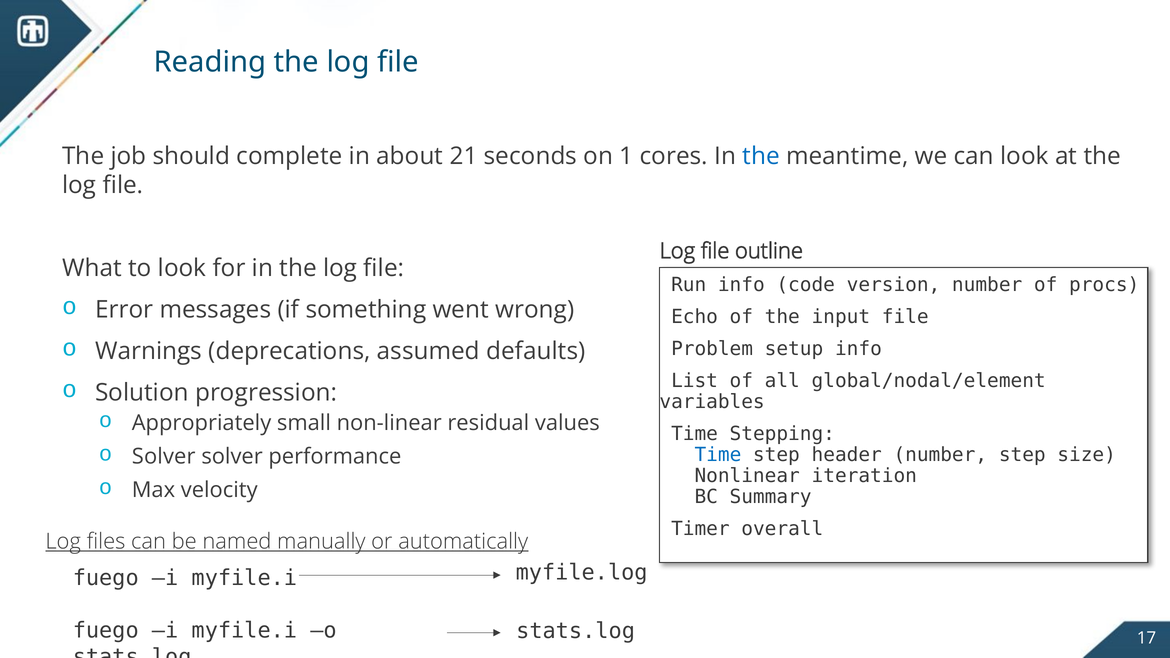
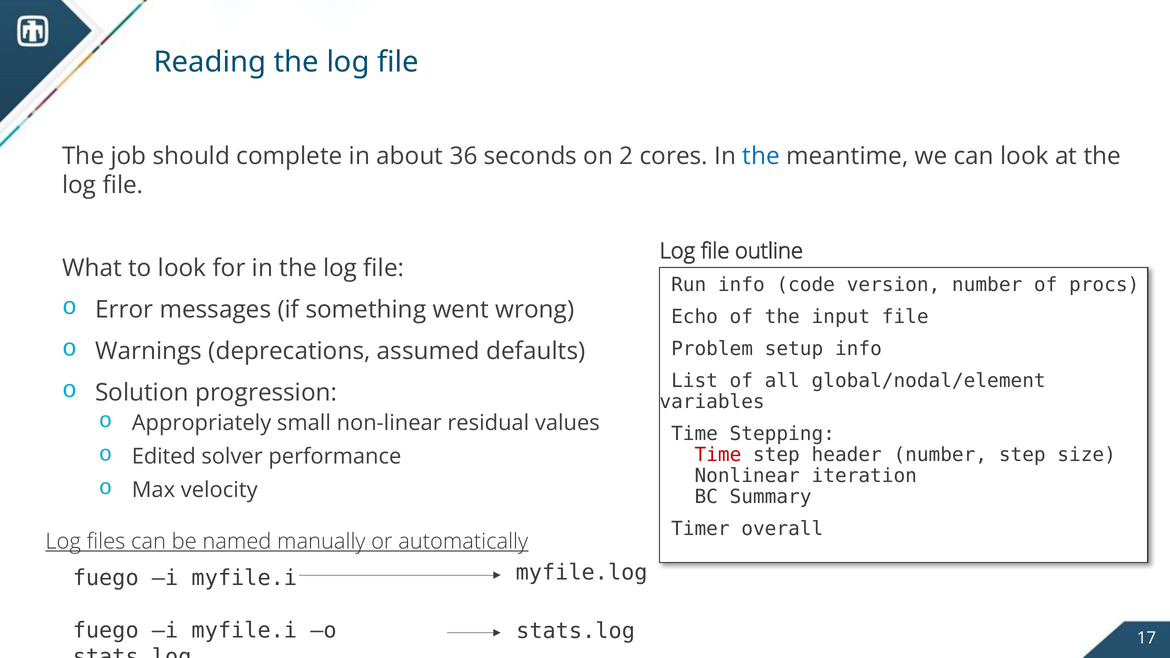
21: 21 -> 36 (463, 156)
1: 1 -> 2 (626, 156)
o Solver: Solver -> Edited (164, 457)
Time colour: blue -> red (718, 455)
